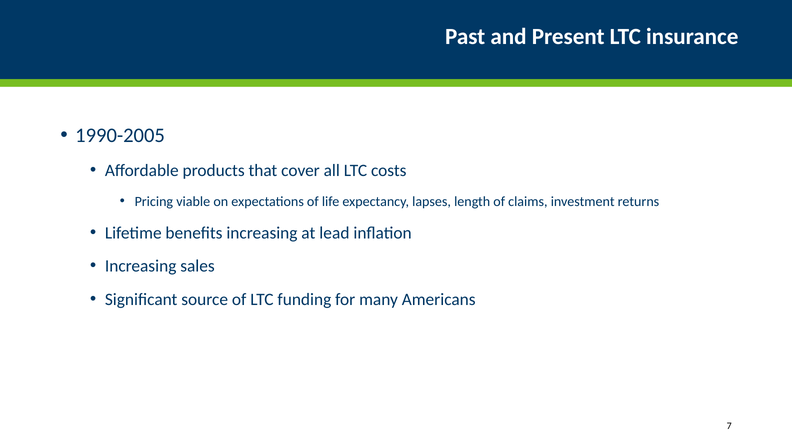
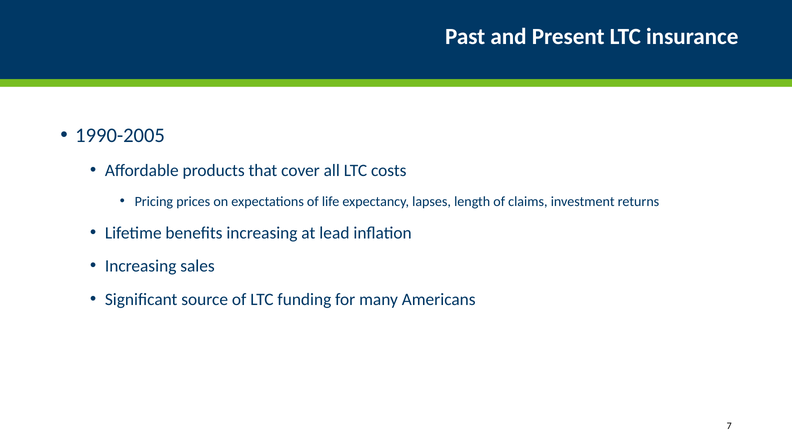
viable: viable -> prices (193, 201)
